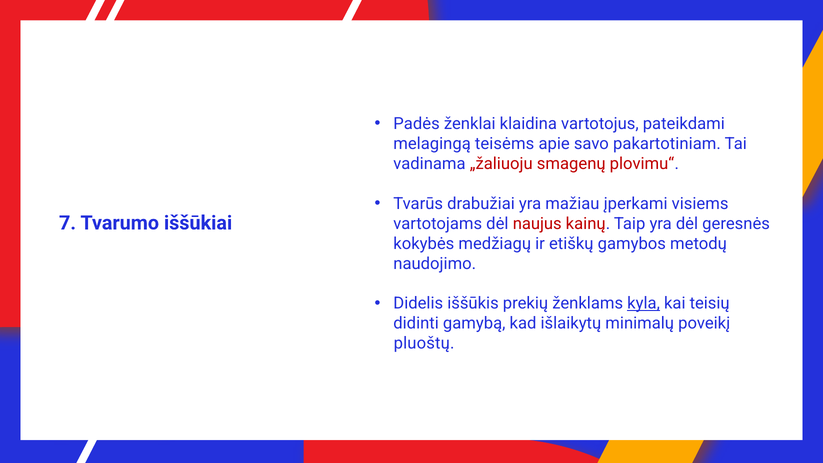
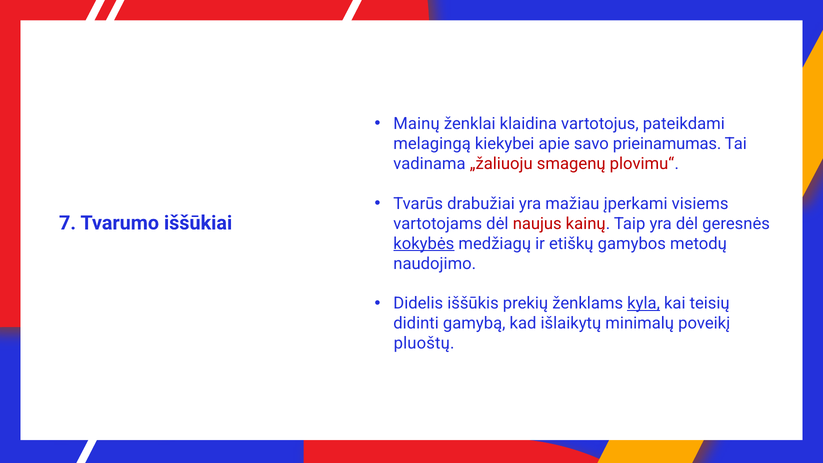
Padės: Padės -> Mainų (417, 124)
teisėms: teisėms -> kiekybei (505, 144)
pakartotiniam: pakartotiniam -> prieinamumas (667, 144)
kokybės underline: none -> present (424, 244)
